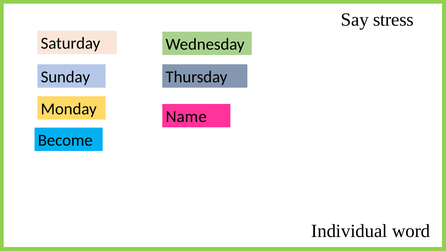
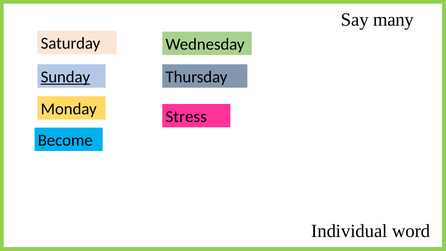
stress: stress -> many (393, 20)
Sunday underline: none -> present (65, 77)
Name: Name -> Stress (186, 117)
